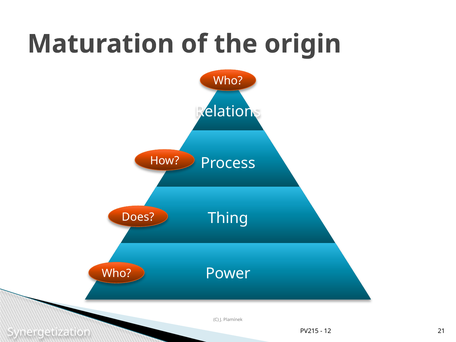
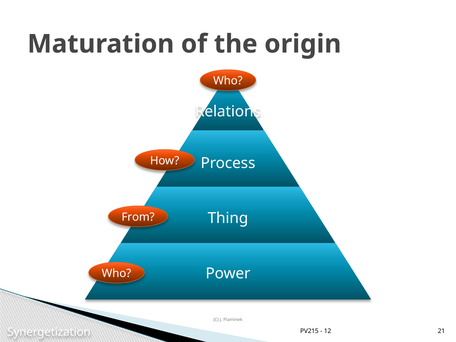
Does: Does -> From (138, 217)
